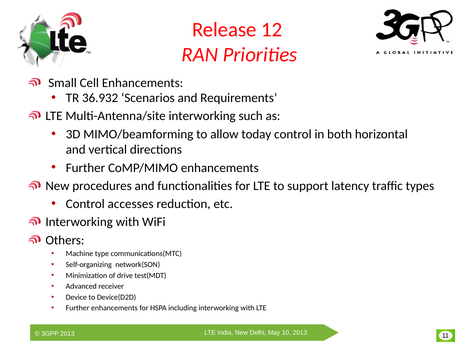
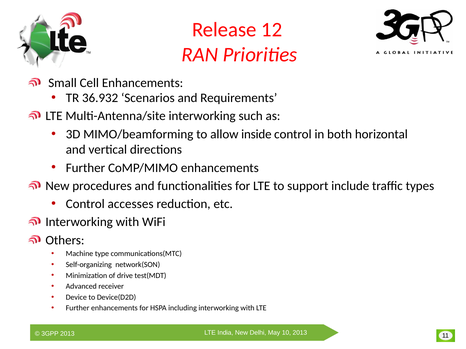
today: today -> inside (256, 134)
latency: latency -> include (350, 186)
